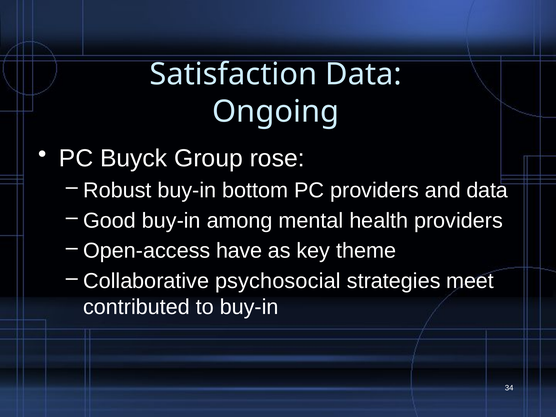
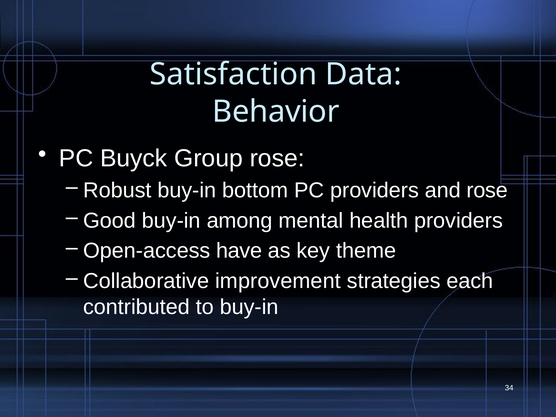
Ongoing: Ongoing -> Behavior (276, 111)
and data: data -> rose (487, 190)
psychosocial: psychosocial -> improvement (278, 281)
meet: meet -> each (470, 281)
